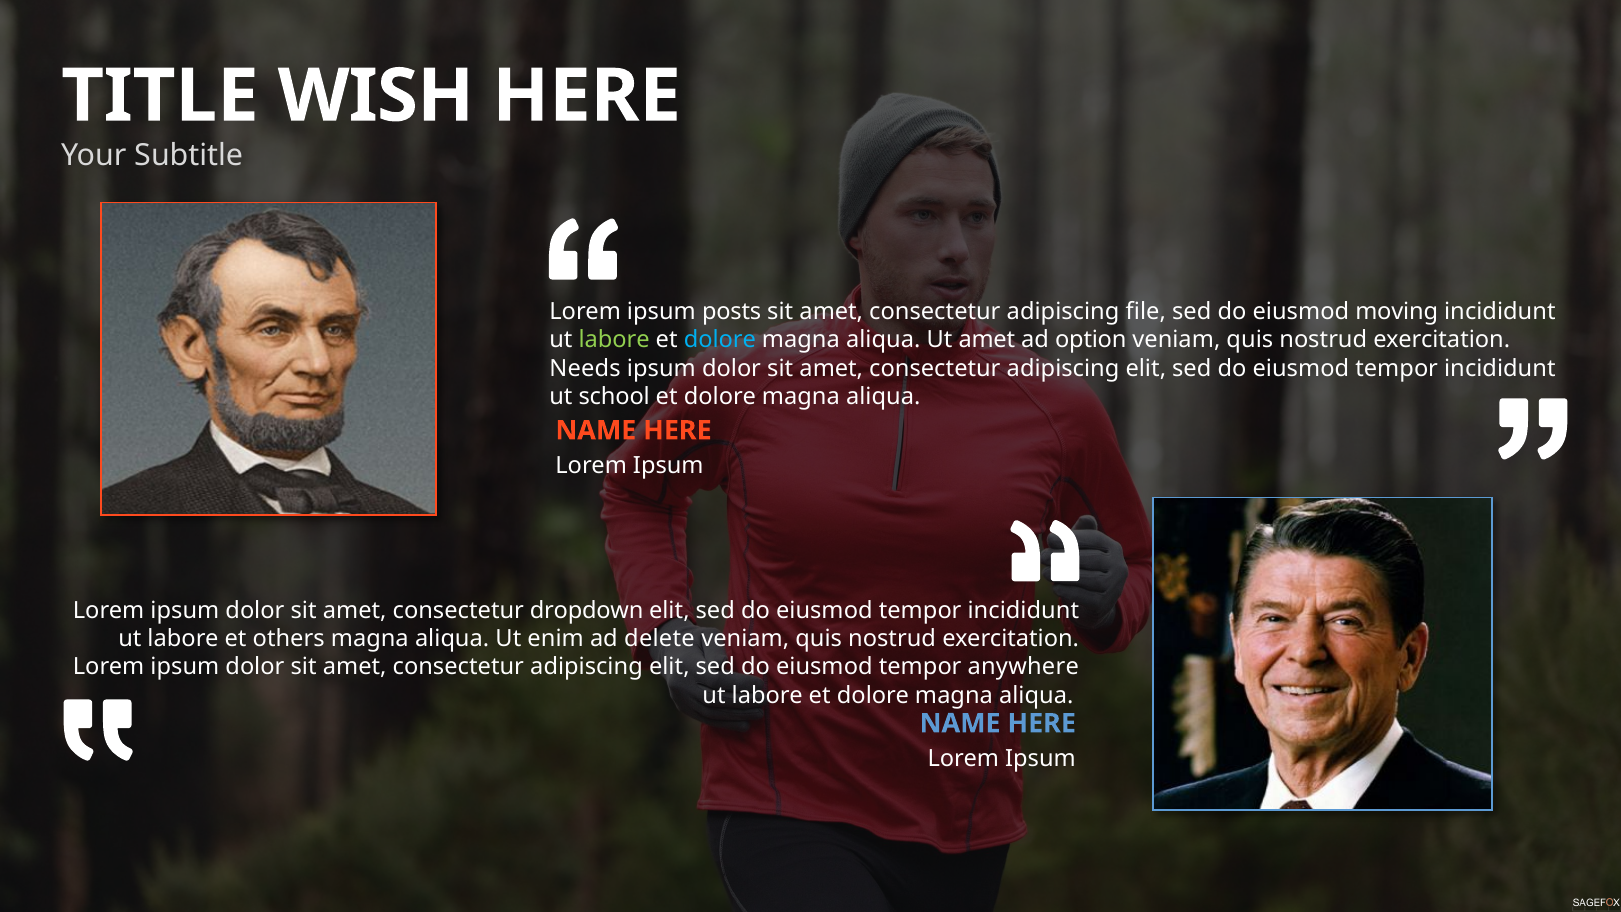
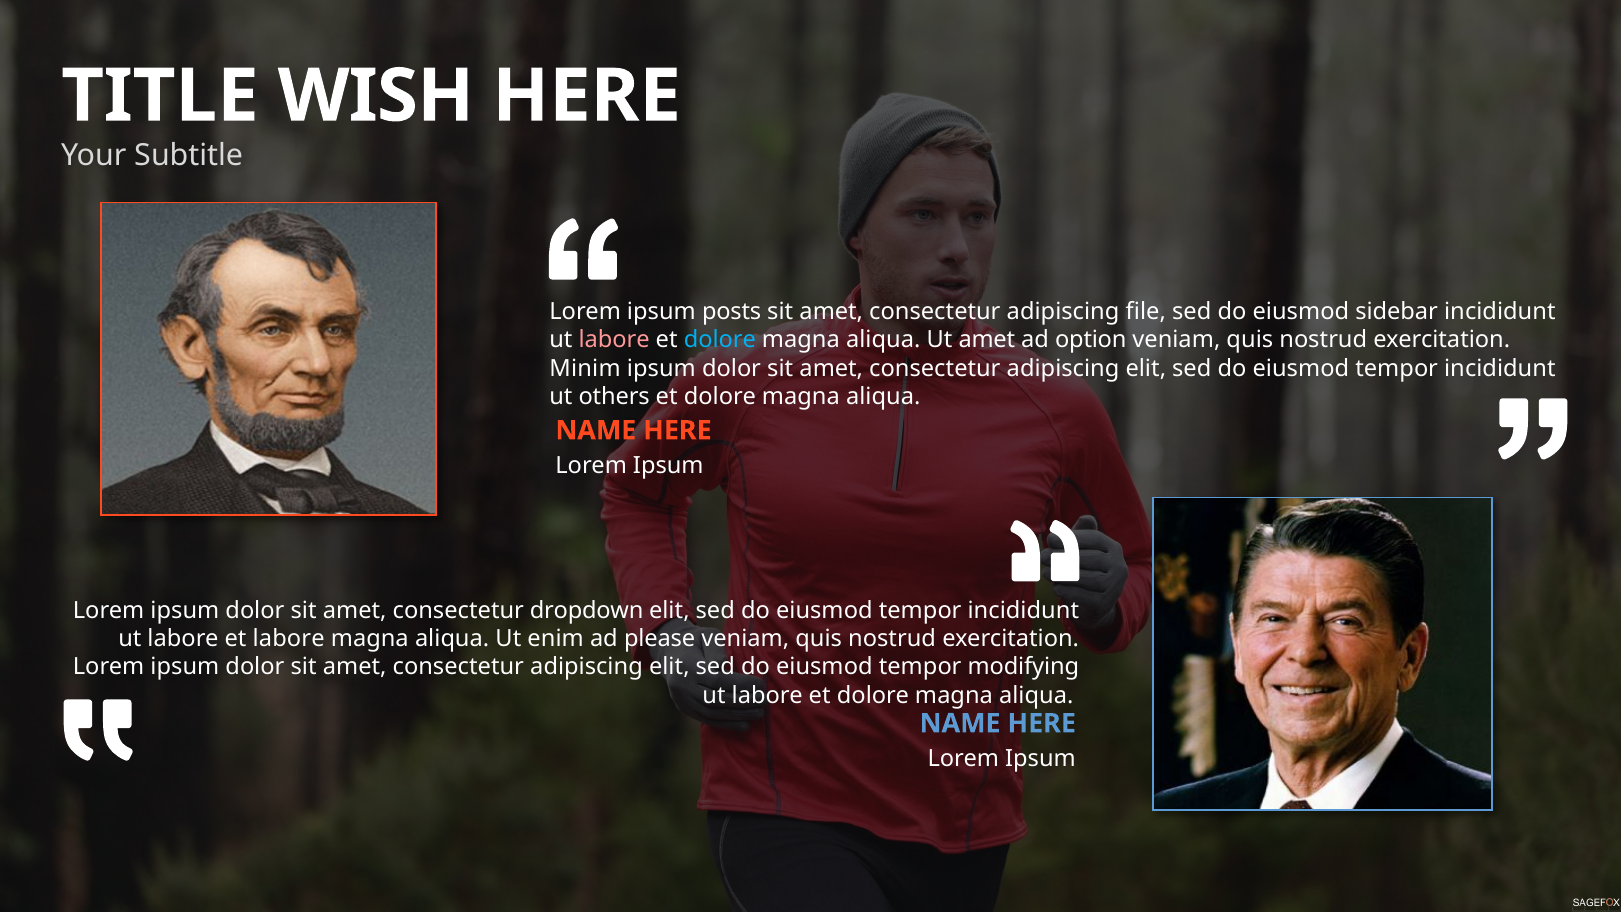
moving: moving -> sidebar (1397, 312)
labore colour: light green -> pink (614, 340)
Needs: Needs -> Minim (585, 368)
school: school -> others (614, 397)
et others: others -> labore (289, 639)
delete: delete -> please (660, 639)
anywhere: anywhere -> modifying (1023, 667)
